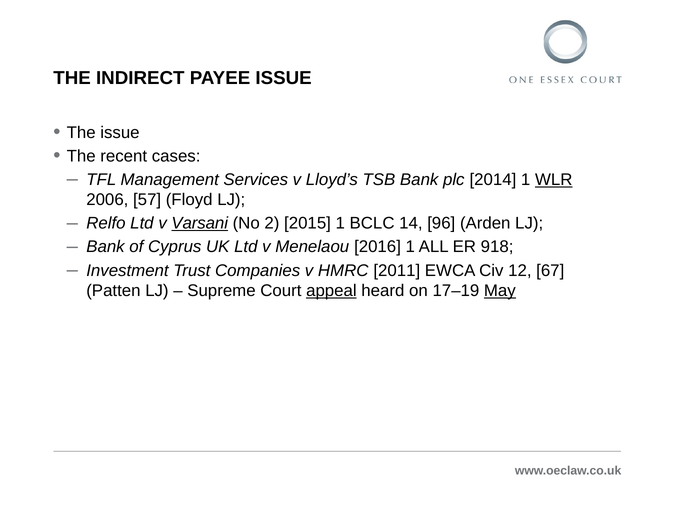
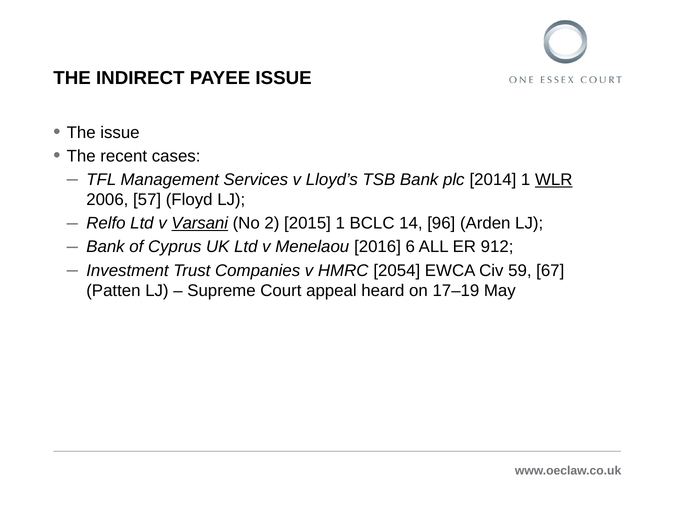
2016 1: 1 -> 6 (410, 247)
918: 918 -> 912 (497, 247)
2011: 2011 -> 2054 (397, 271)
12: 12 -> 59 (520, 271)
appeal underline: present -> none (331, 291)
May underline: present -> none (500, 291)
